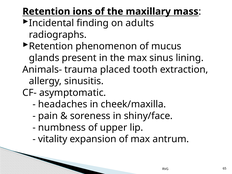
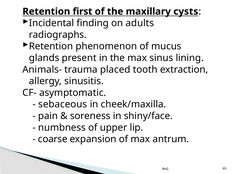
ions: ions -> first (83, 11)
mass: mass -> cysts (186, 11)
headaches: headaches -> sebaceous (63, 104)
vitality: vitality -> coarse (53, 139)
